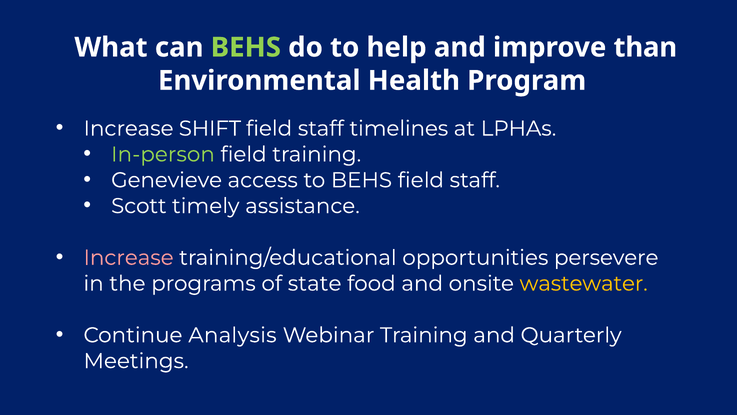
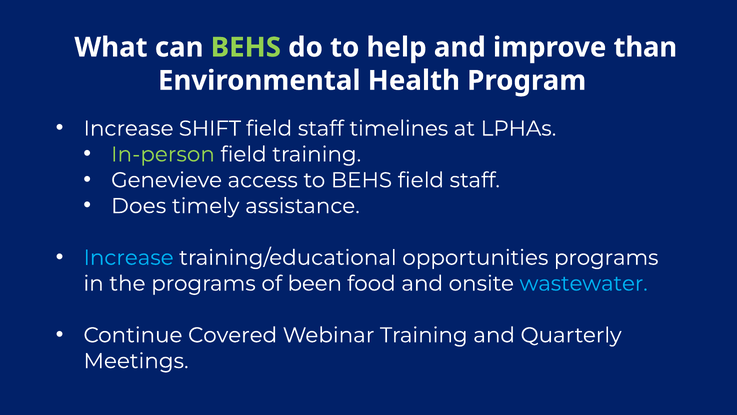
Scott: Scott -> Does (139, 206)
Increase colour: pink -> light blue (129, 257)
opportunities persevere: persevere -> programs (606, 257)
state: state -> been (315, 283)
wastewater colour: yellow -> light blue (584, 283)
Analysis: Analysis -> Covered (233, 335)
